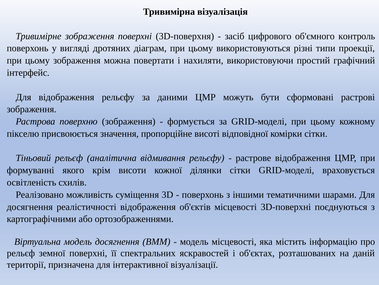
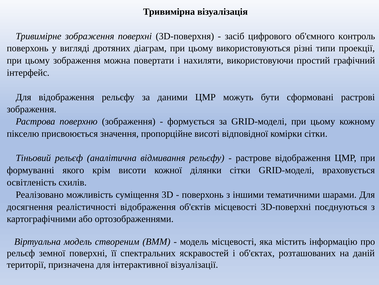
модель досягнення: досягнення -> створеним (117, 241)
